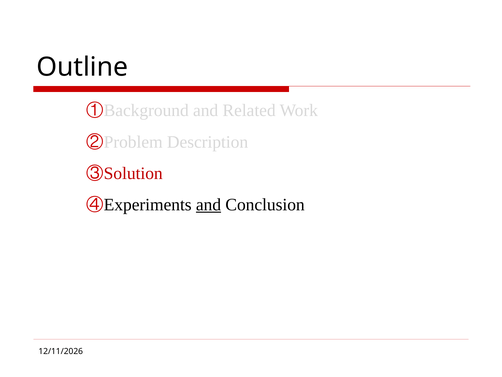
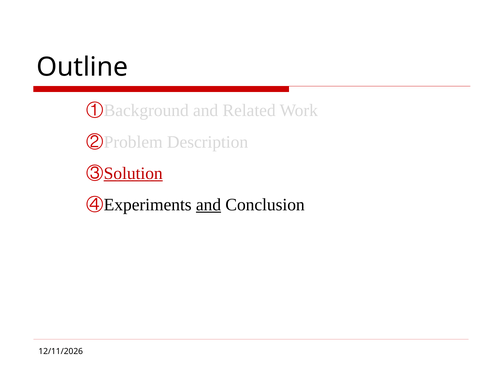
Solution underline: none -> present (133, 173)
